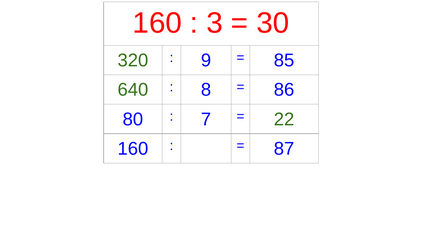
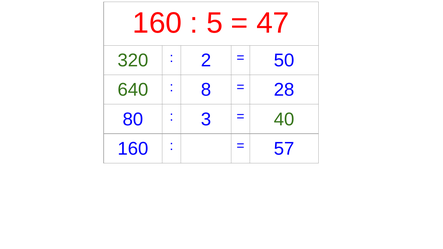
3: 3 -> 5 (215, 23)
30: 30 -> 47 (273, 23)
9: 9 -> 2 (206, 60)
85: 85 -> 50 (284, 60)
86: 86 -> 28 (284, 90)
7: 7 -> 3 (206, 119)
22: 22 -> 40 (284, 119)
87: 87 -> 57 (284, 149)
